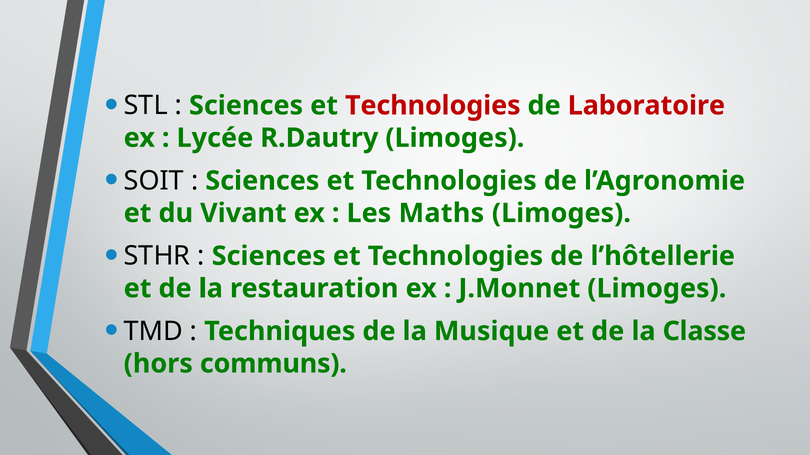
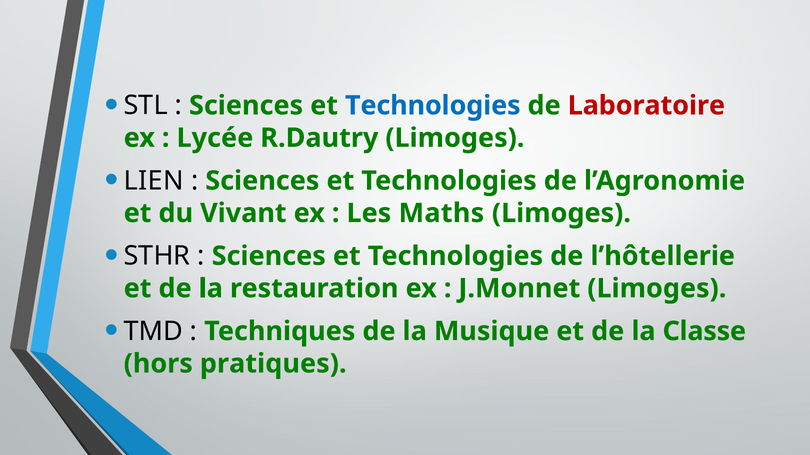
Technologies colour: red -> blue (433, 106)
SOIT: SOIT -> LIEN (154, 181)
communs: communs -> pratiques (273, 364)
